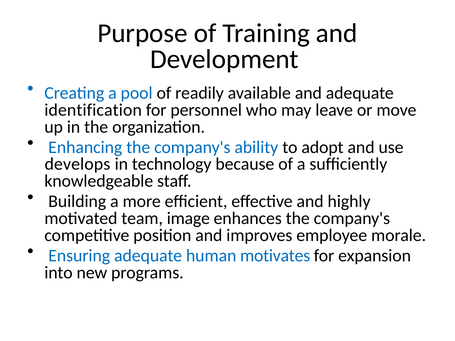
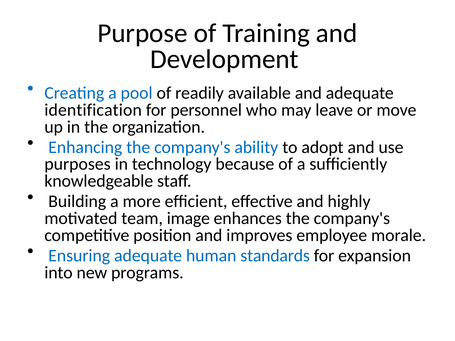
develops: develops -> purposes (78, 164)
motivates: motivates -> standards (275, 256)
